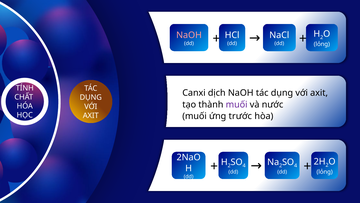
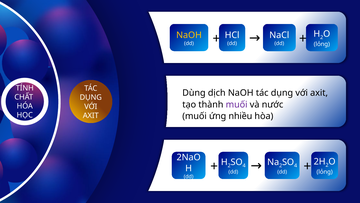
NaOH colour: pink -> yellow (189, 35)
Canxi: Canxi -> Dùng (194, 93)
trước: trước -> nhiều (240, 116)
